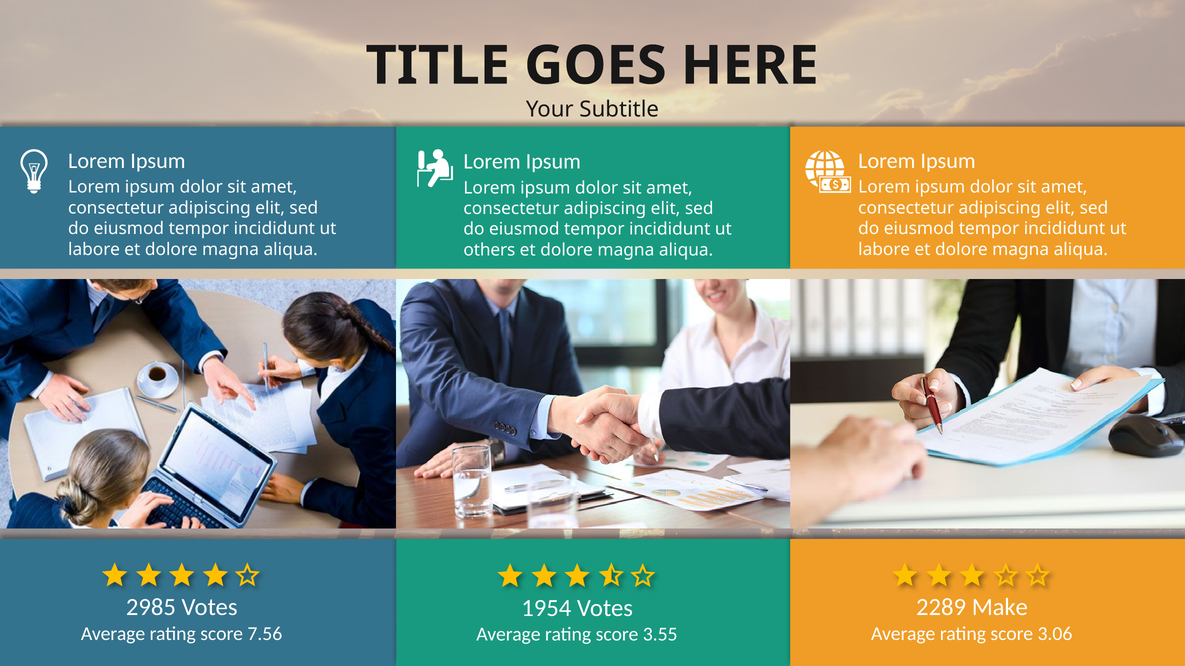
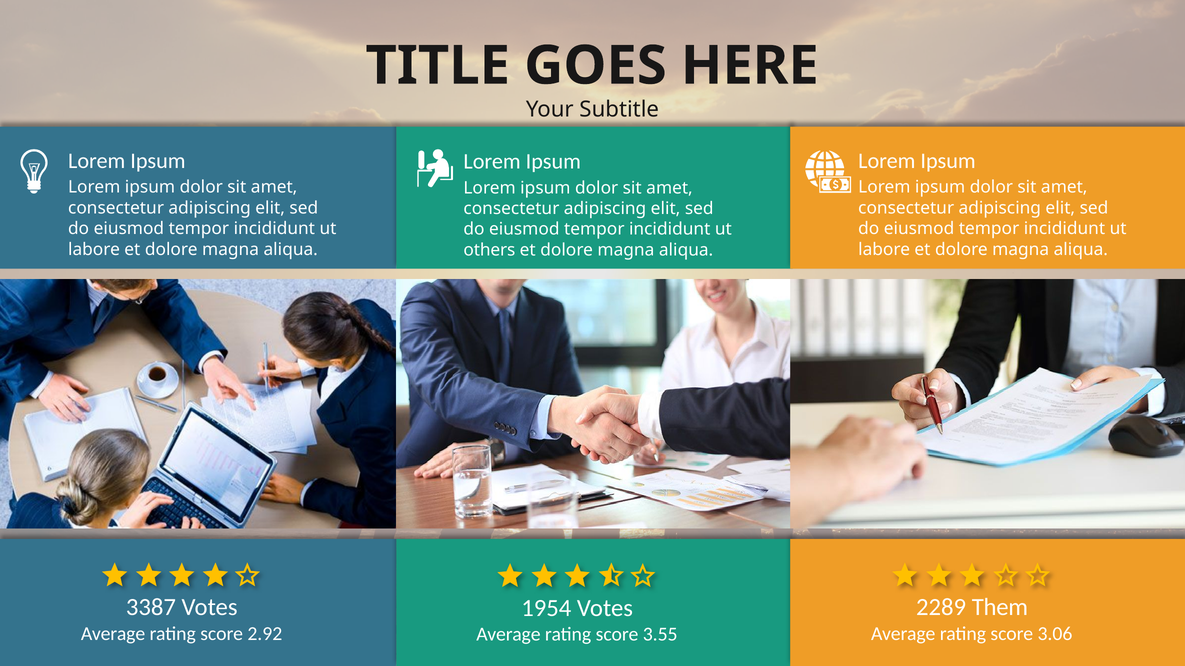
2985: 2985 -> 3387 (151, 608)
Make: Make -> Them (1000, 608)
7.56: 7.56 -> 2.92 (265, 634)
